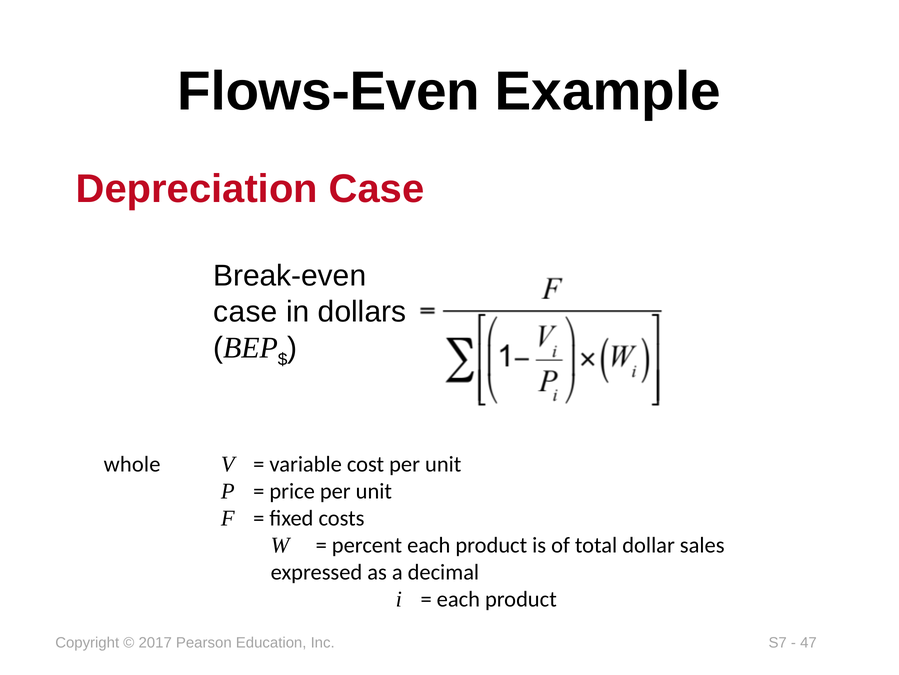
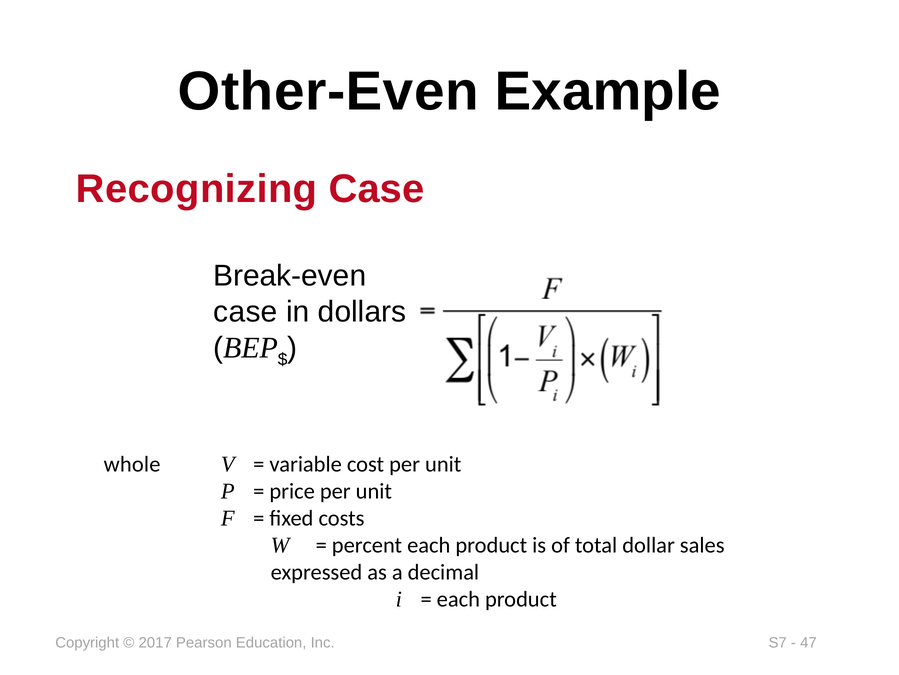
Flows-Even: Flows-Even -> Other-Even (328, 92)
Depreciation: Depreciation -> Recognizing (197, 189)
